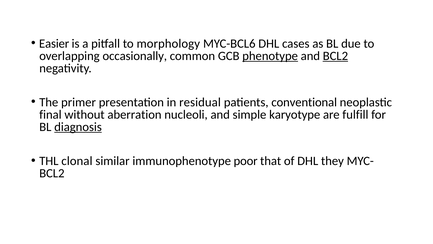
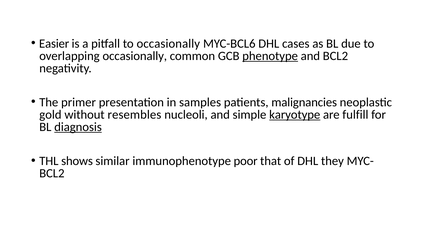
to morphology: morphology -> occasionally (168, 43)
BCL2 underline: present -> none (335, 56)
residual: residual -> samples (200, 102)
conventional: conventional -> malignancies (304, 102)
final: final -> gold (50, 114)
aberration: aberration -> resembles (134, 114)
karyotype underline: none -> present (295, 114)
clonal: clonal -> shows (77, 161)
